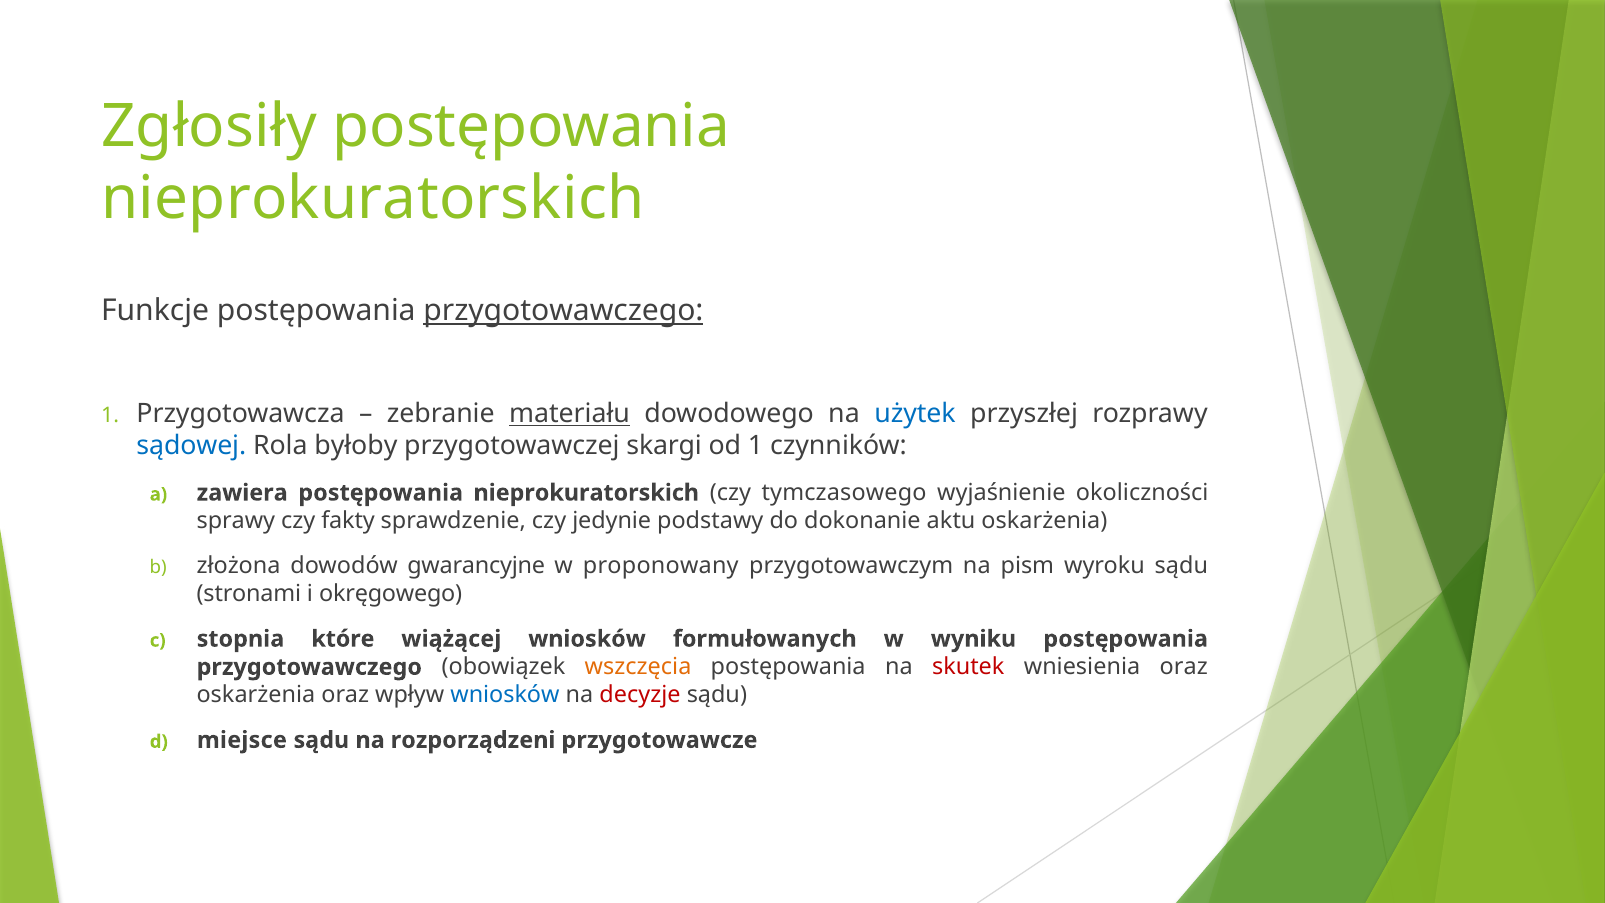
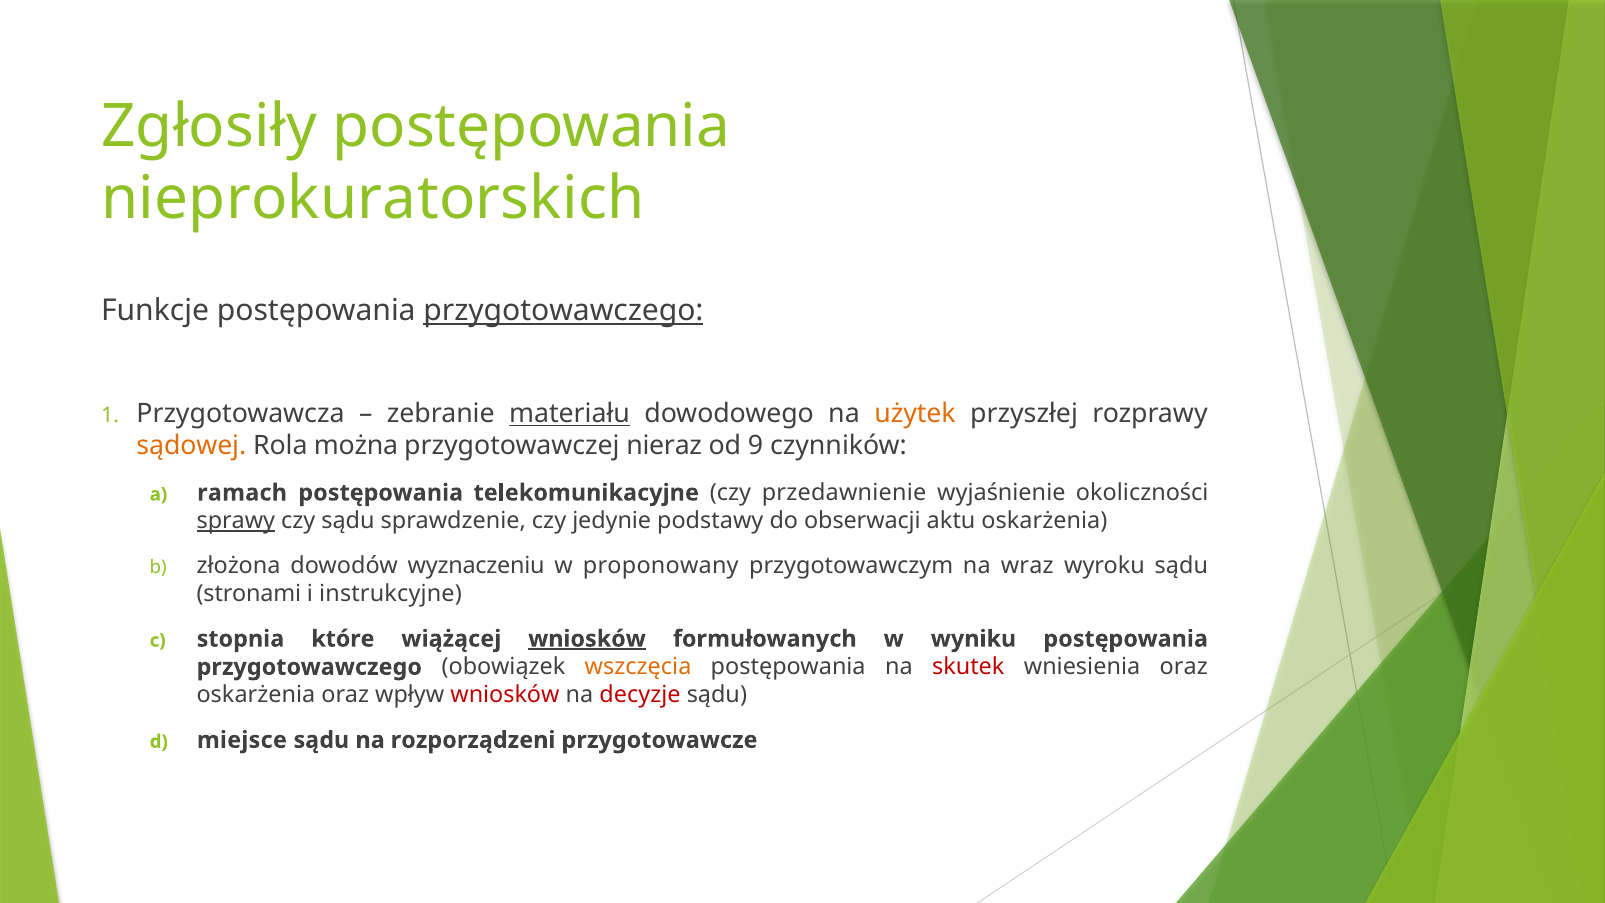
użytek colour: blue -> orange (915, 414)
sądowej colour: blue -> orange (191, 446)
byłoby: byłoby -> można (356, 446)
skargi: skargi -> nieraz (664, 446)
od 1: 1 -> 9 (756, 446)
zawiera: zawiera -> ramach (242, 493)
nieprokuratorskich: nieprokuratorskich -> telekomunikacyjne (586, 493)
tymczasowego: tymczasowego -> przedawnienie (844, 493)
sprawy underline: none -> present (236, 521)
czy fakty: fakty -> sądu (348, 521)
dokonanie: dokonanie -> obserwacji (862, 521)
gwarancyjne: gwarancyjne -> wyznaczeniu (476, 566)
pism: pism -> wraz (1027, 566)
okręgowego: okręgowego -> instrukcyjne (390, 594)
wniosków underline: none -> present (587, 639)
wniosków colour: blue -> red (505, 695)
